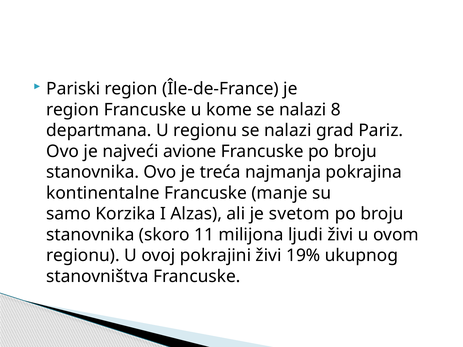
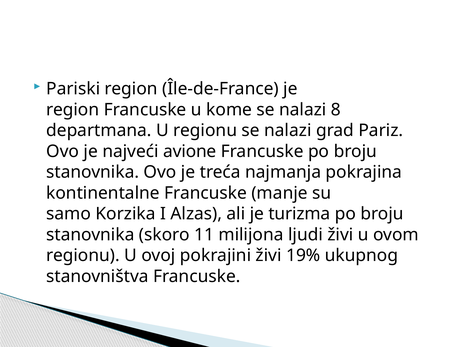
svetom: svetom -> turizma (299, 214)
